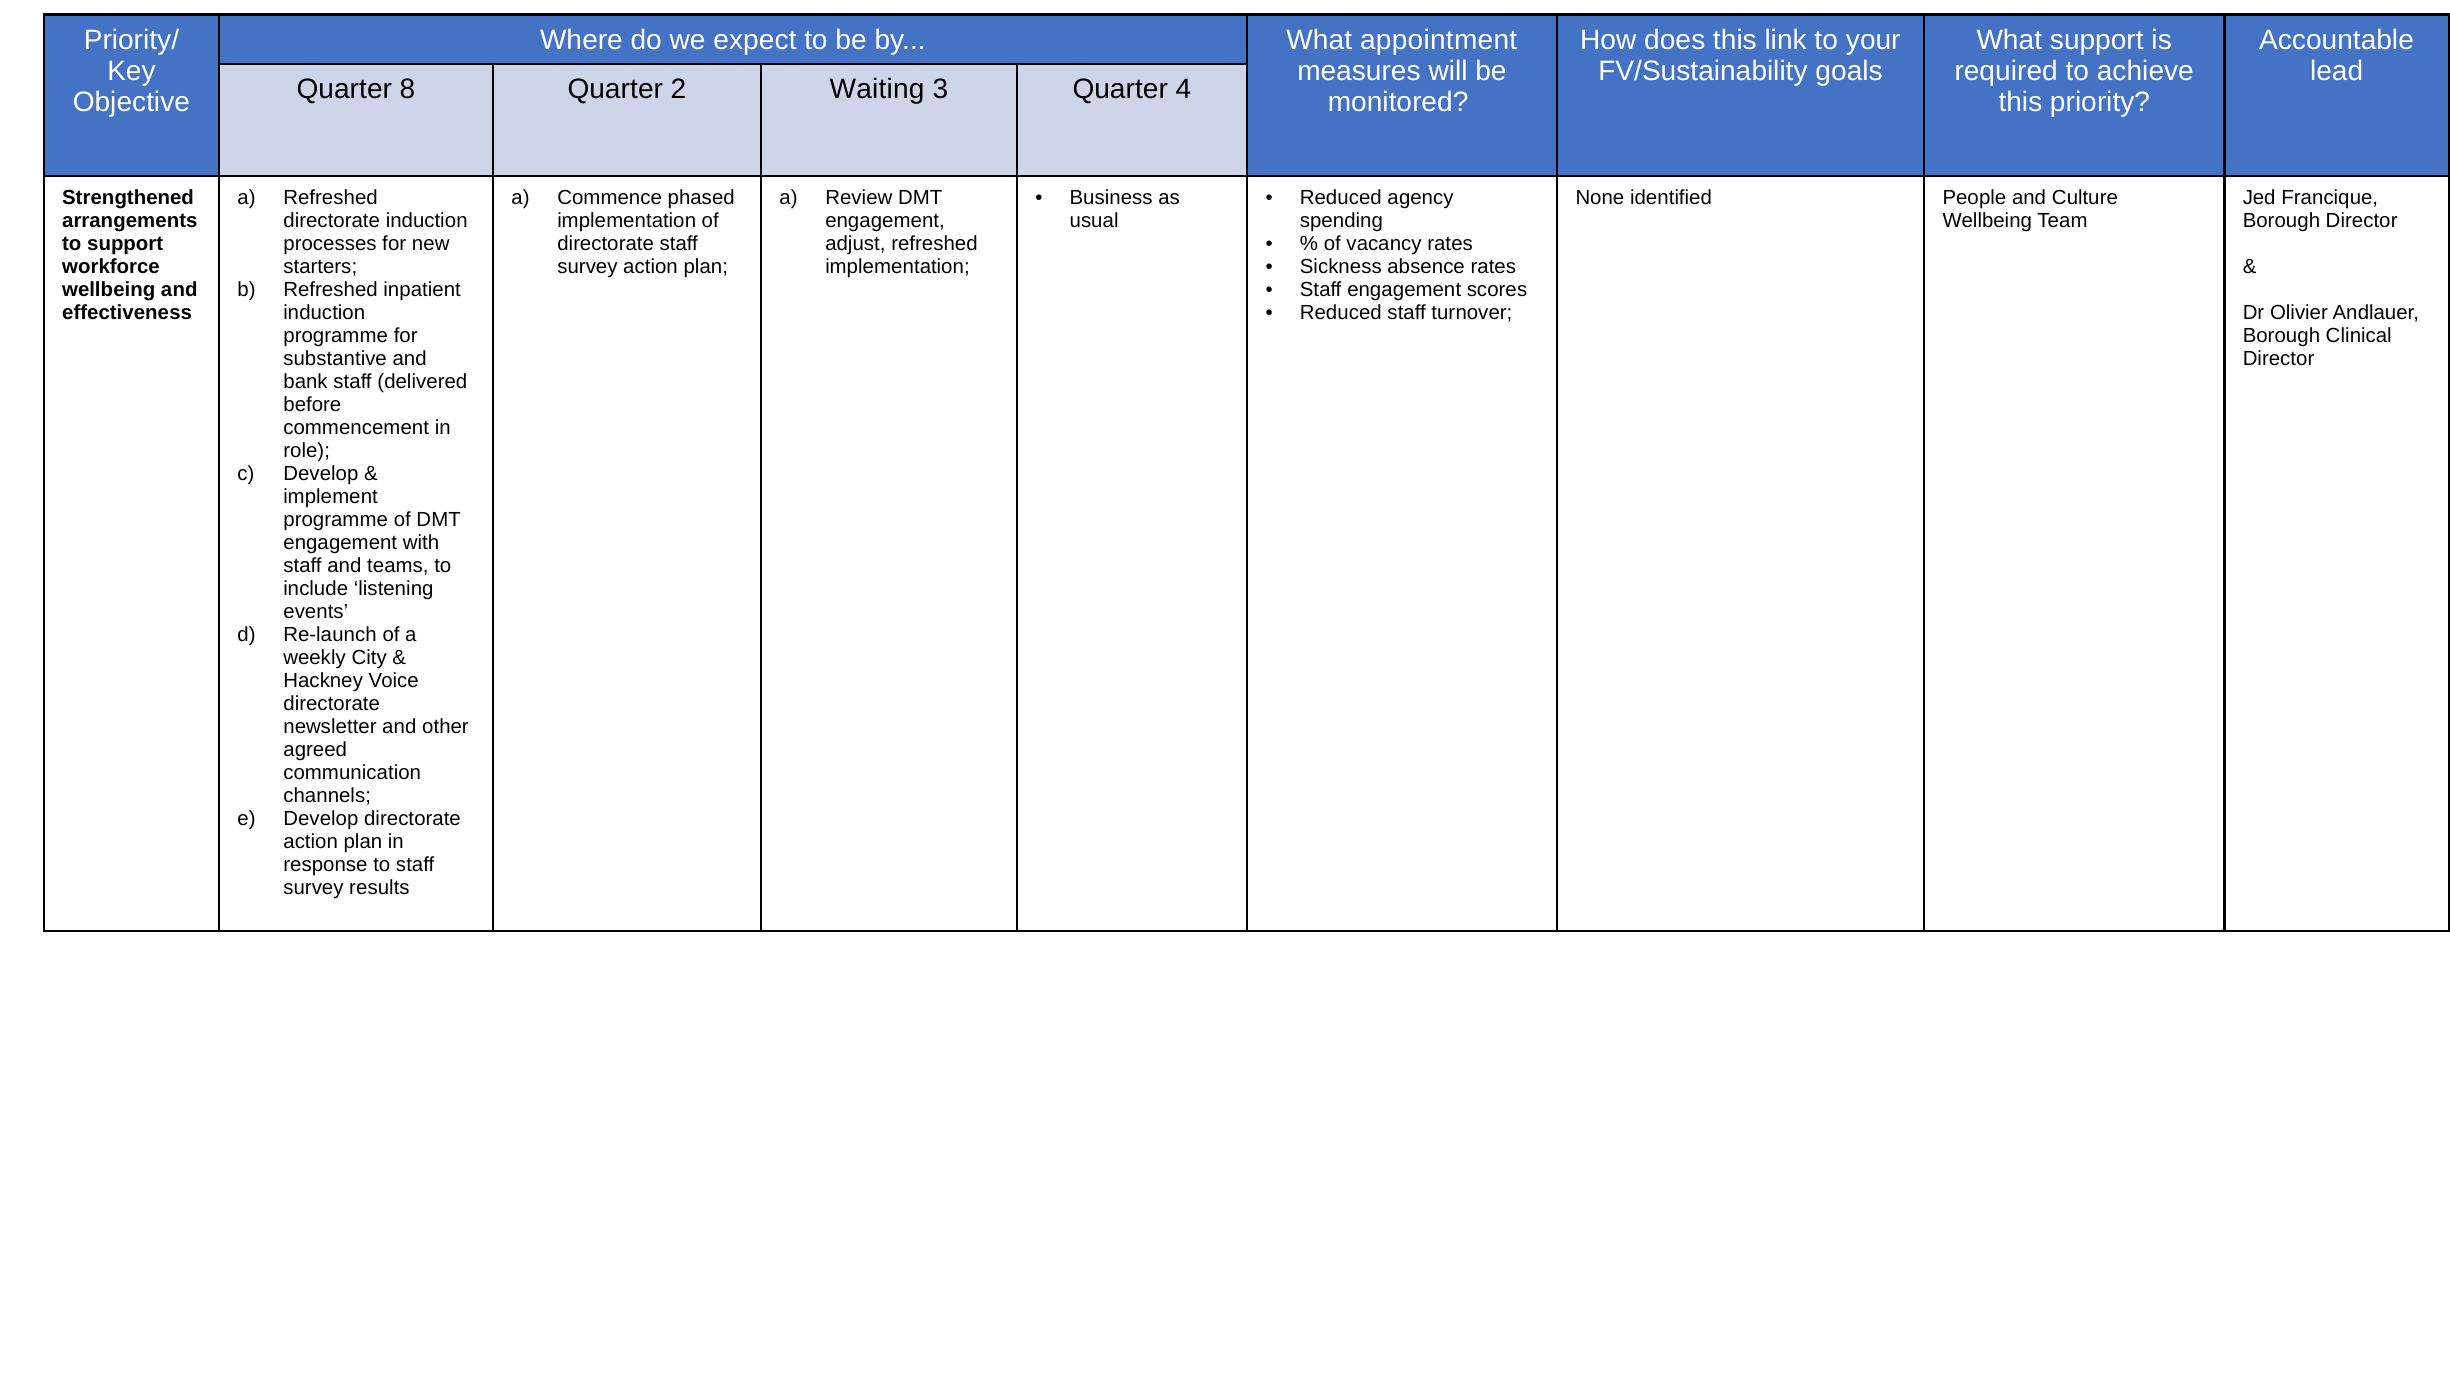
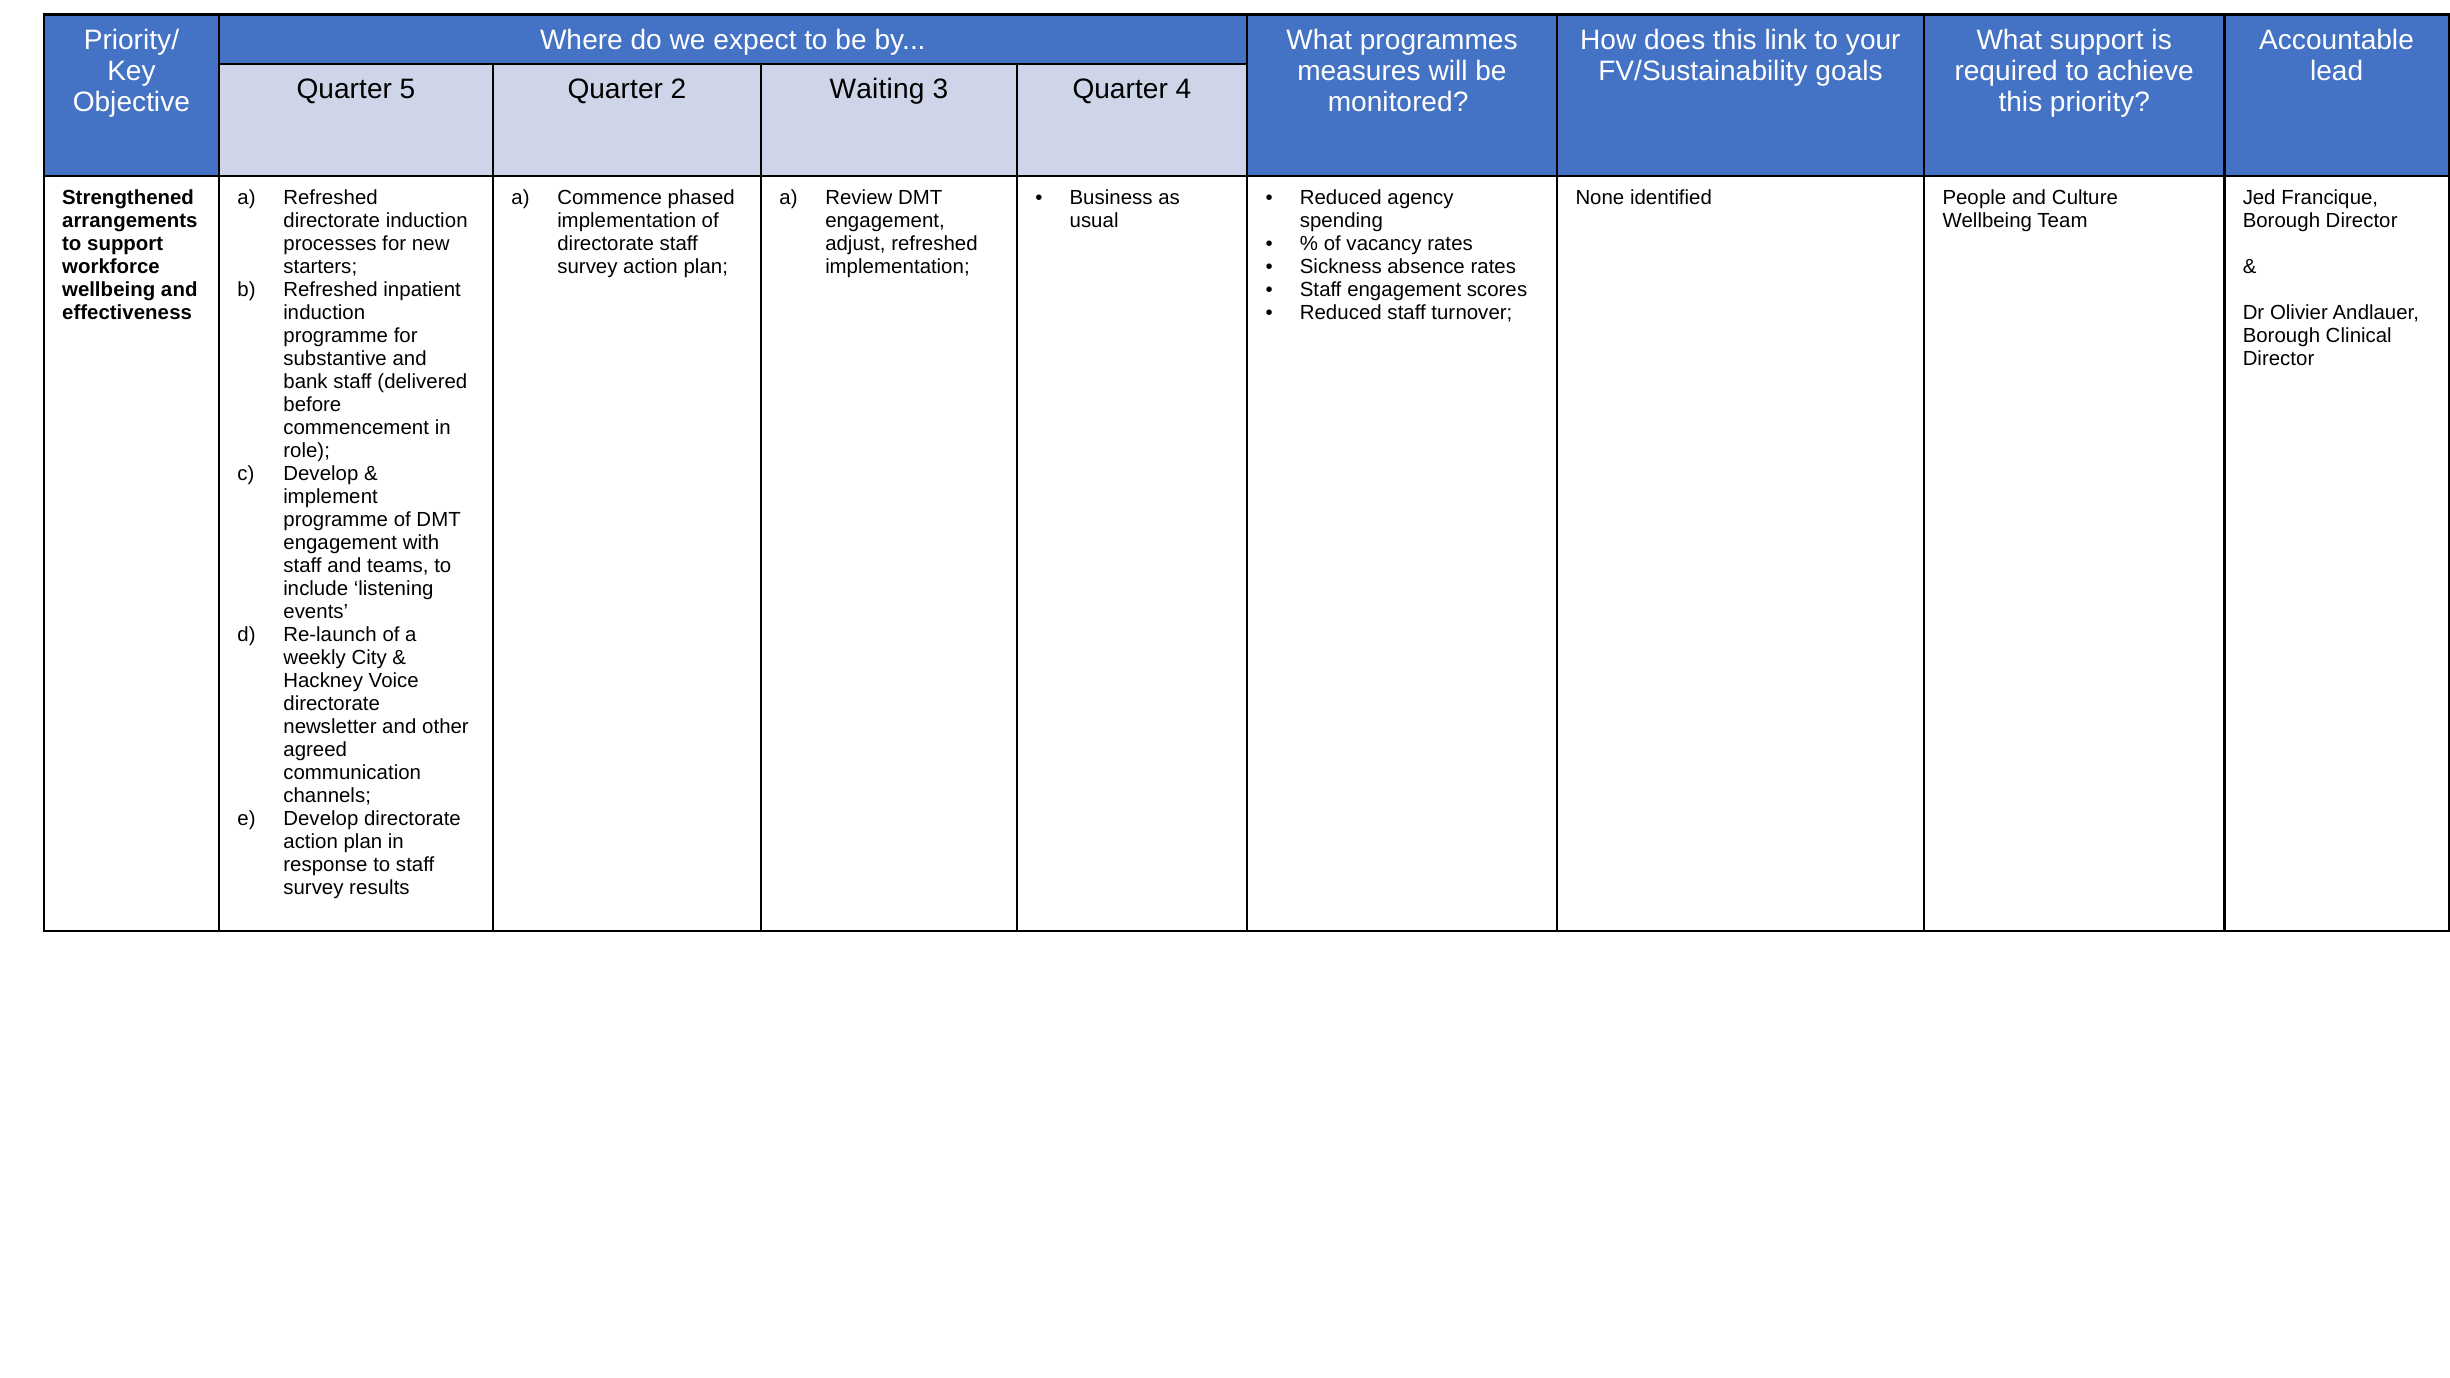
appointment: appointment -> programmes (1439, 40)
8: 8 -> 5 (408, 89)
